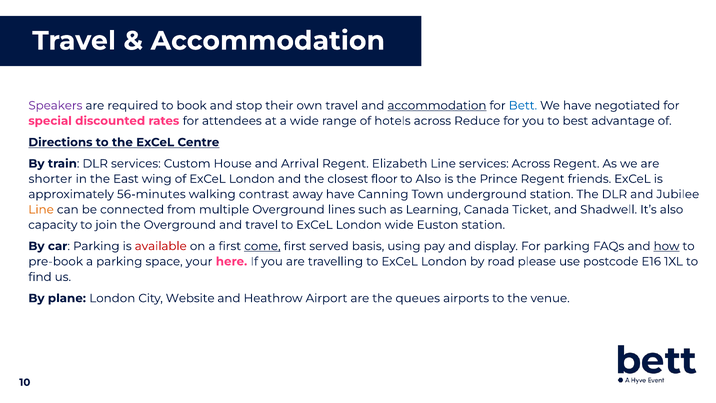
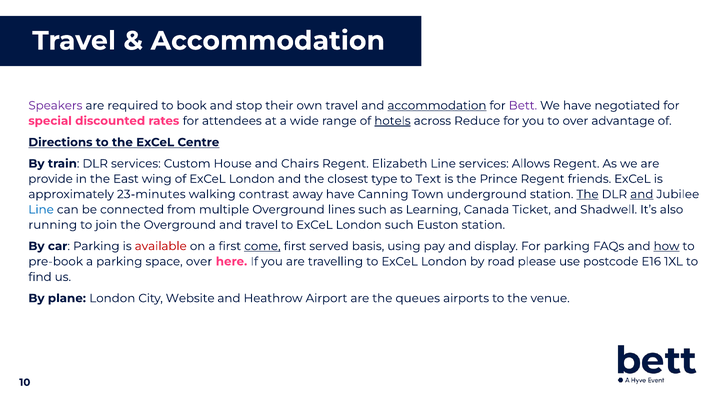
Bett colour: blue -> purple (523, 105)
hotels underline: none -> present (392, 121)
to best: best -> over (575, 121)
Arrival: Arrival -> Chairs (300, 164)
services Across: Across -> Allows (531, 164)
shorter: shorter -> provide (51, 179)
floor: floor -> type (384, 179)
to Also: Also -> Text (428, 179)
56-minutes: 56-minutes -> 23-minutes (151, 194)
The underline: none -> present (588, 194)
and underline: none -> present (642, 194)
Line colour: orange -> blue (41, 209)
capacity: capacity -> running (53, 225)
London wide: wide -> such (399, 225)
space your: your -> over (199, 261)
